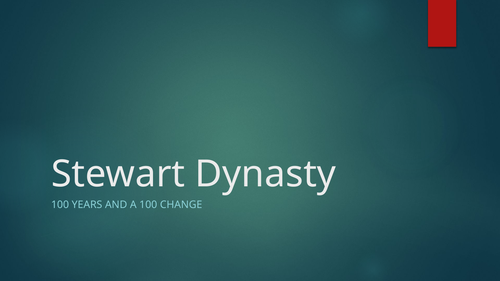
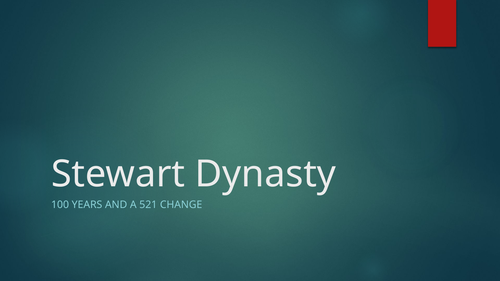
A 100: 100 -> 521 (148, 205)
